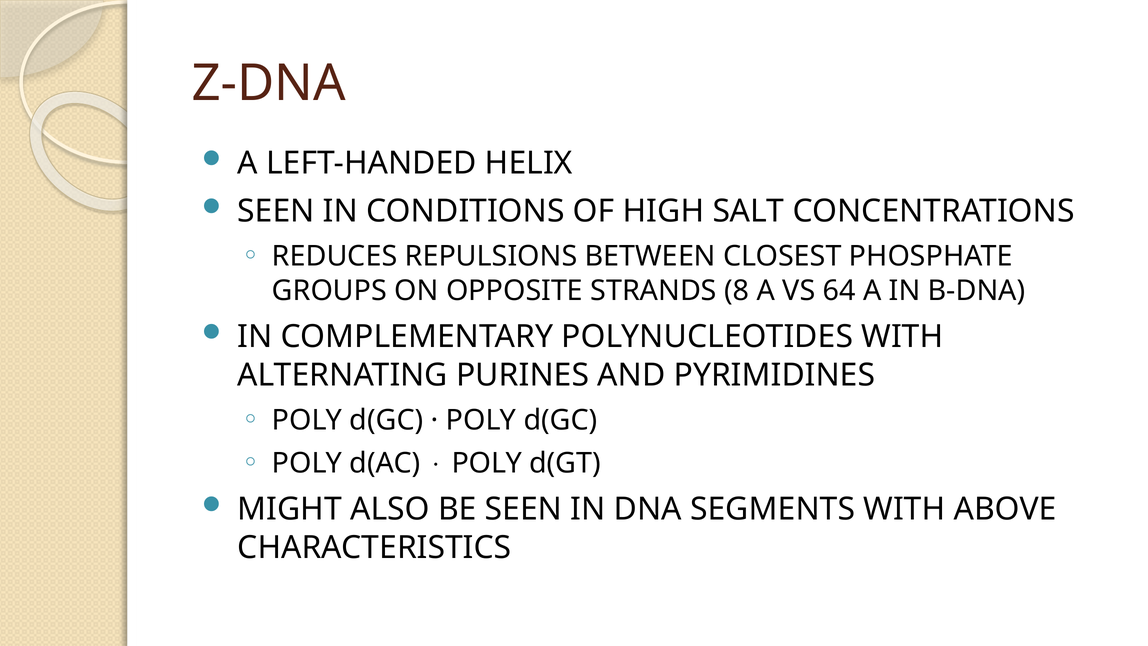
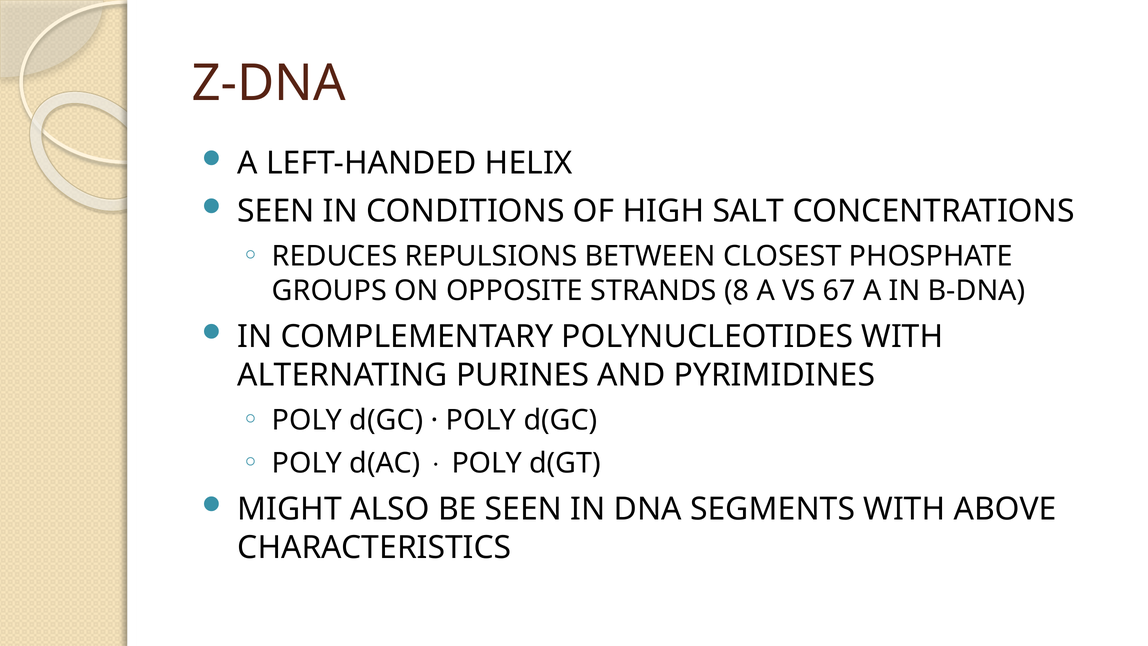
64: 64 -> 67 (839, 291)
